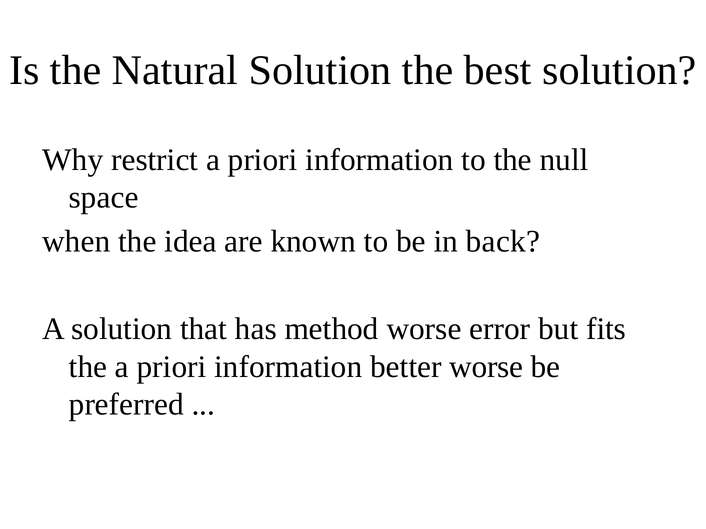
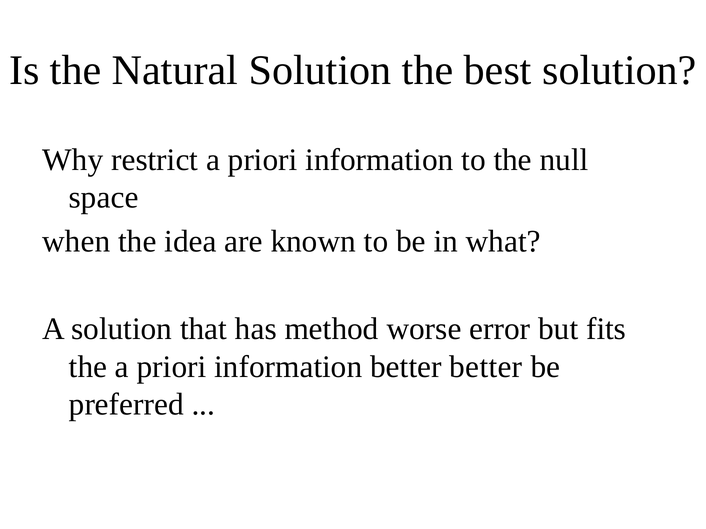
back: back -> what (503, 241)
better worse: worse -> better (486, 367)
